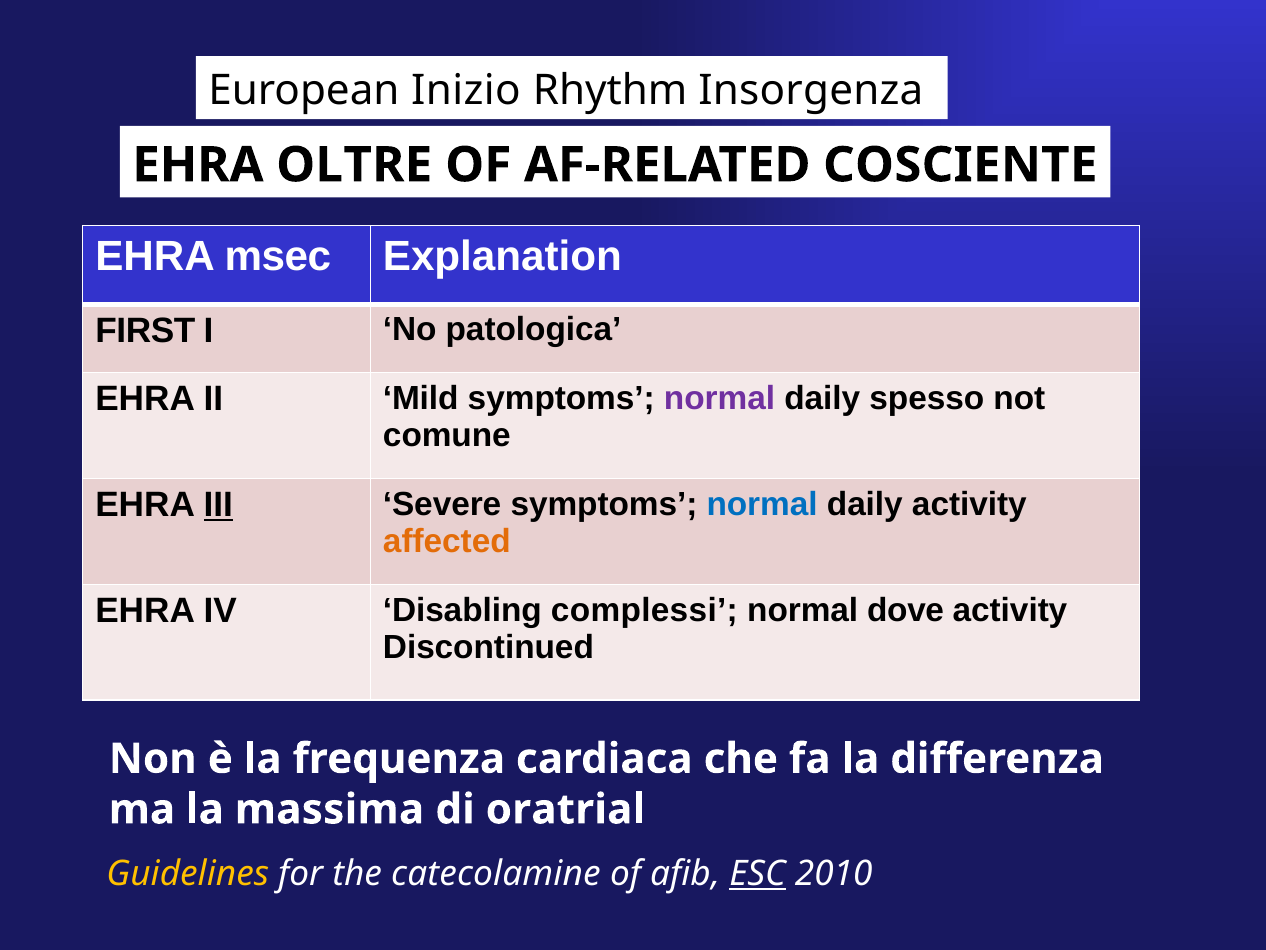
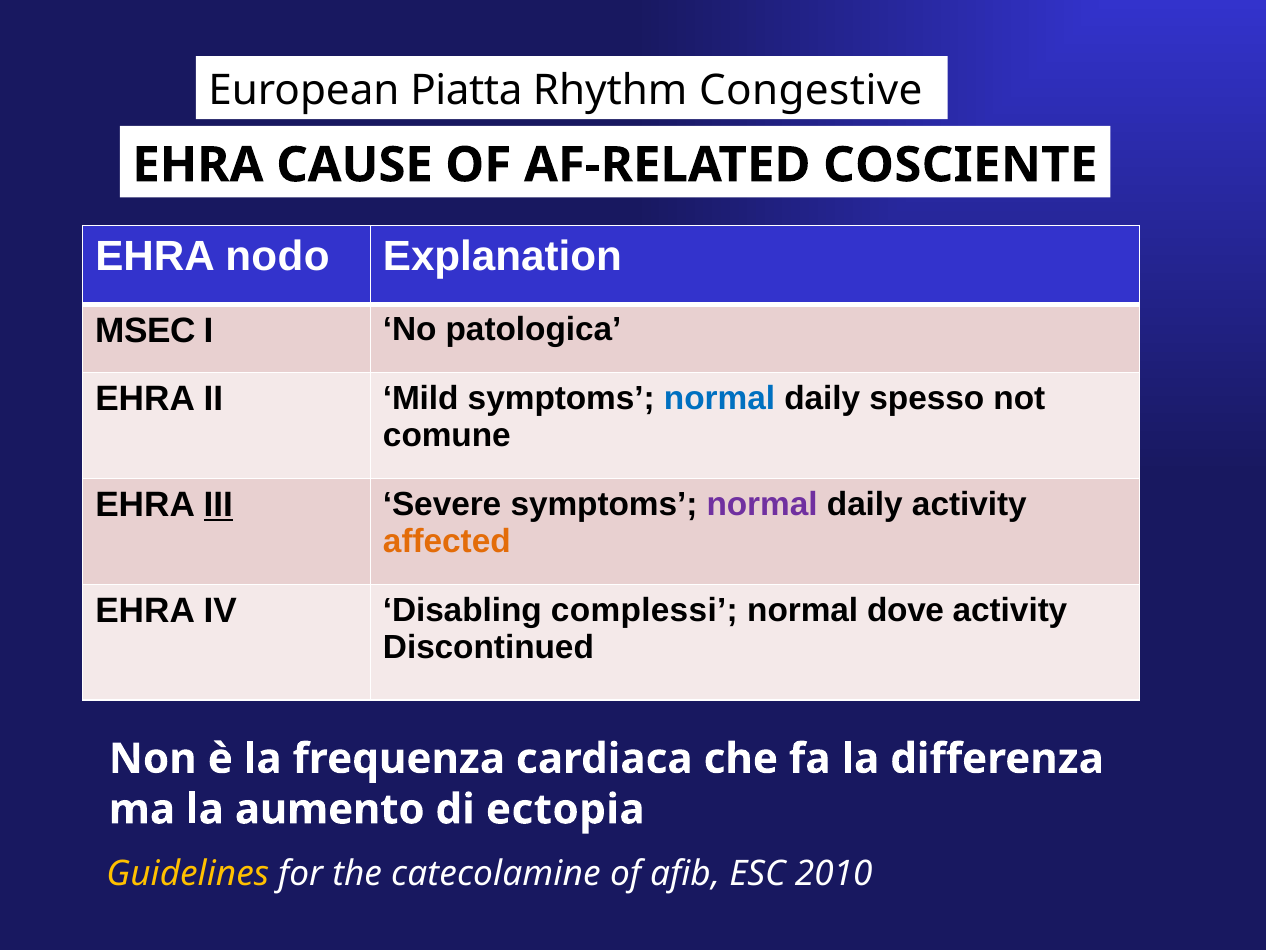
Inizio: Inizio -> Piatta (466, 90)
Insorgenza: Insorgenza -> Congestive (811, 90)
OLTRE: OLTRE -> CAUSE (355, 165)
msec: msec -> nodo (277, 256)
FIRST: FIRST -> MSEC (145, 331)
normal colour: purple -> blue (720, 398)
normal colour: blue -> purple (762, 504)
massima: massima -> aumento (330, 809)
oratrial: oratrial -> ectopia (565, 809)
ESC underline: present -> none (758, 873)
